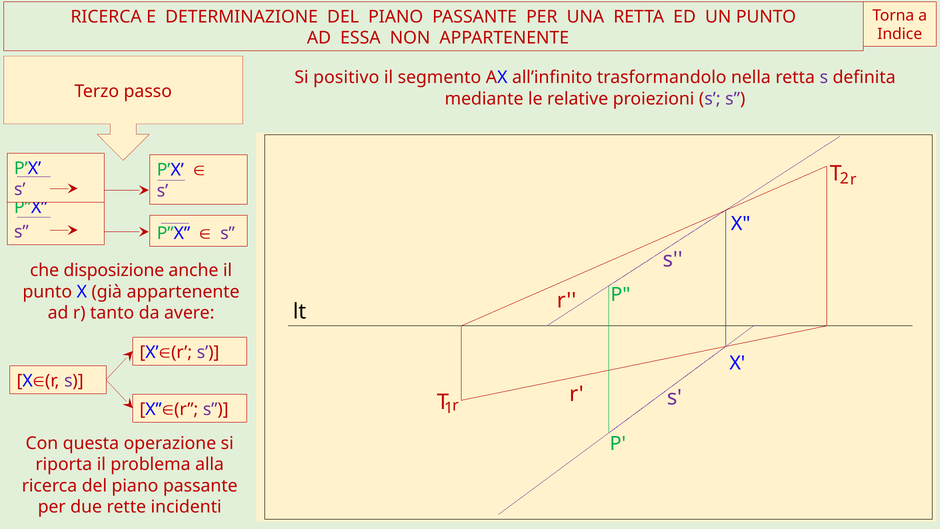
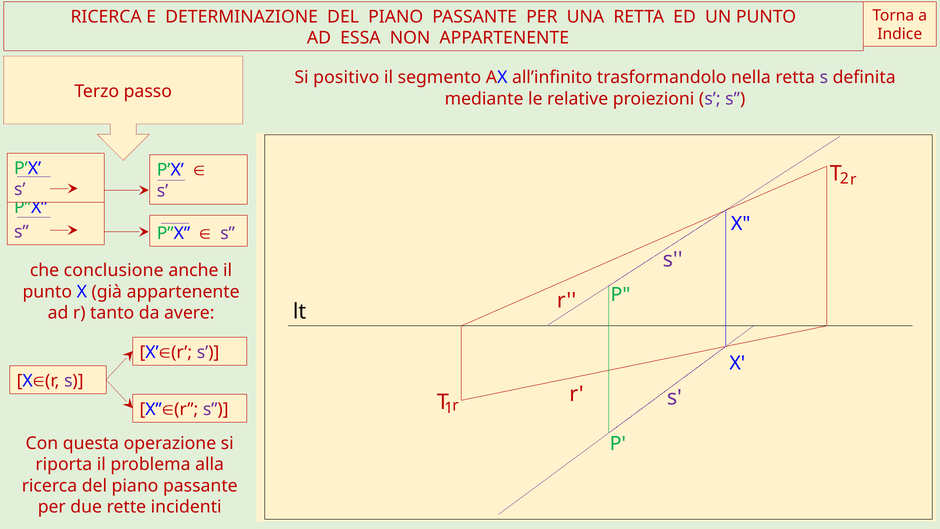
disposizione: disposizione -> conclusione (114, 270)
